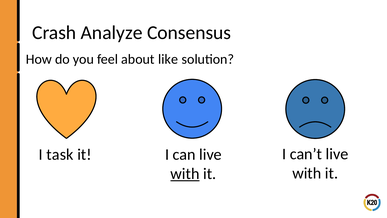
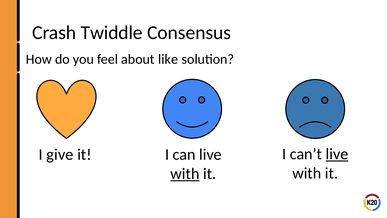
Analyze: Analyze -> Twiddle (112, 33)
live underline: none -> present (337, 154)
task: task -> give (60, 154)
